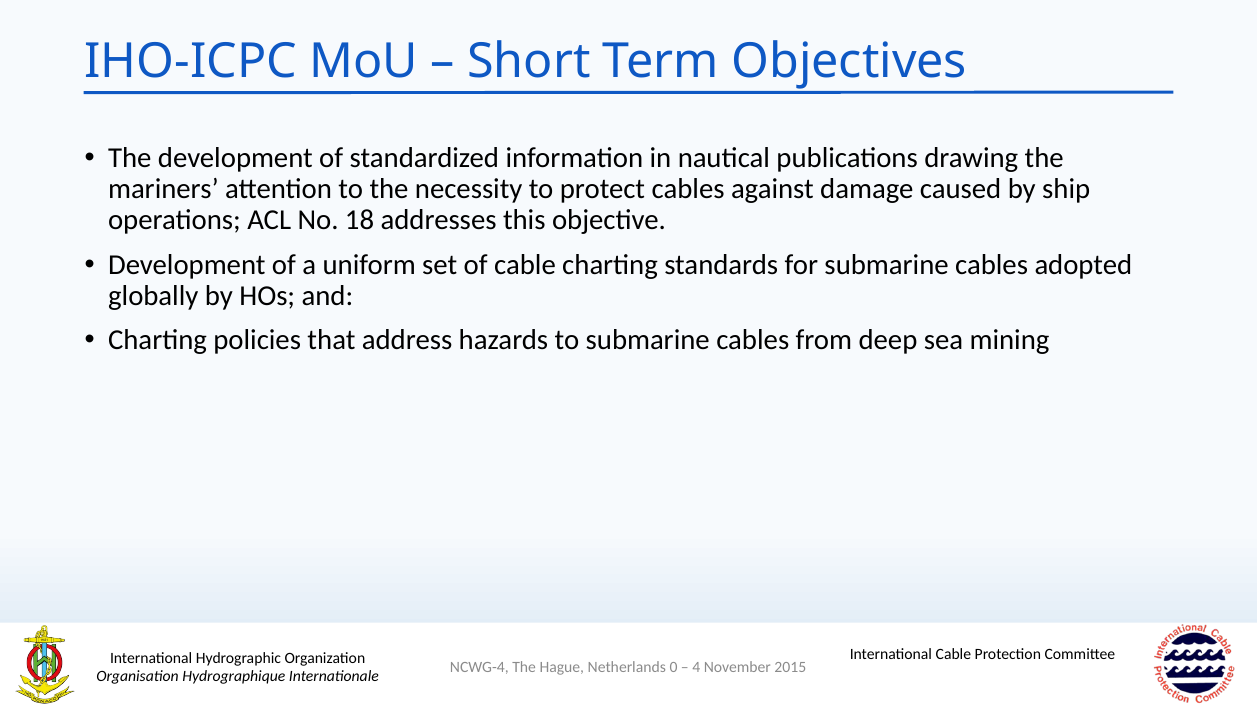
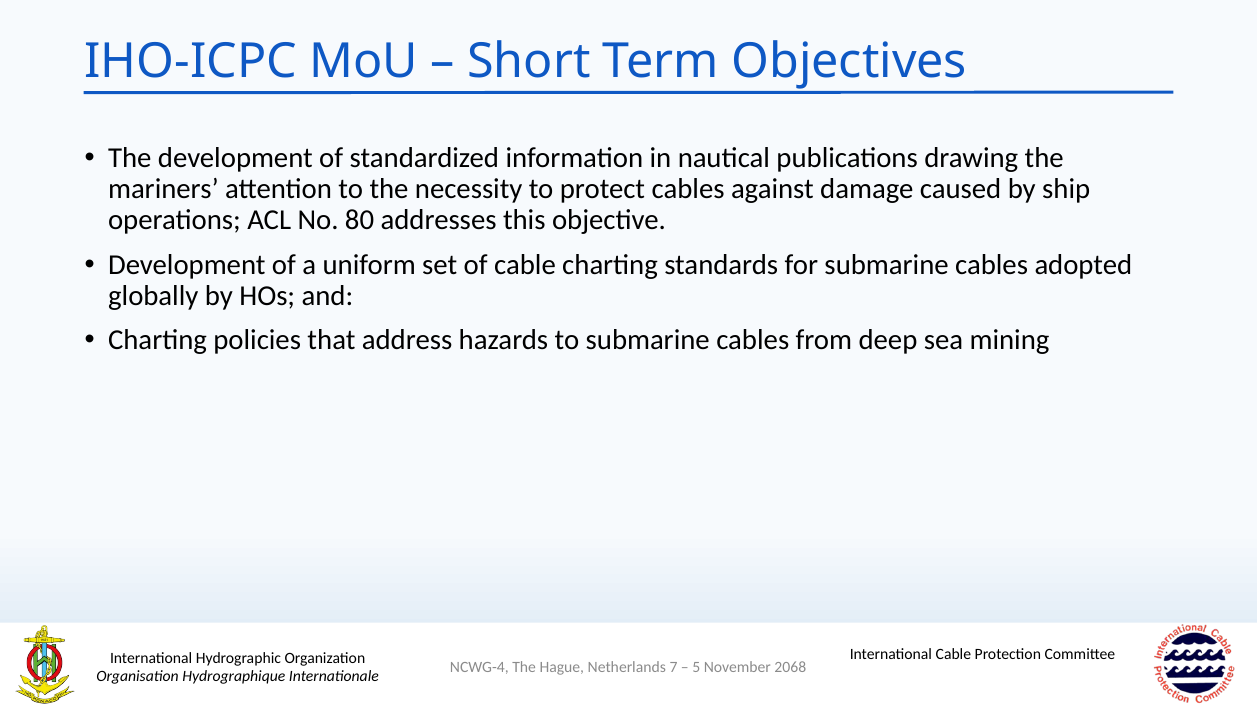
18: 18 -> 80 (360, 220)
0: 0 -> 7 (673, 667)
4: 4 -> 5 (696, 667)
2015: 2015 -> 2068 (790, 667)
